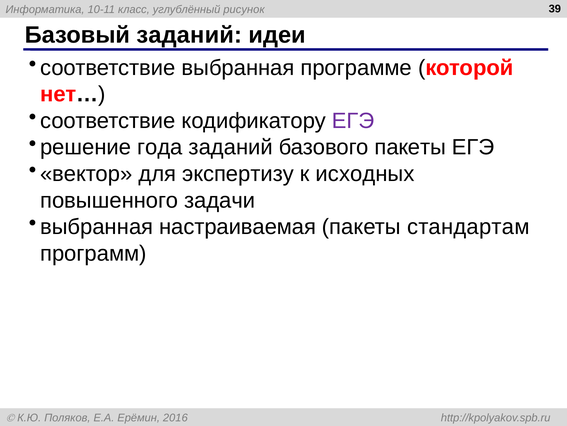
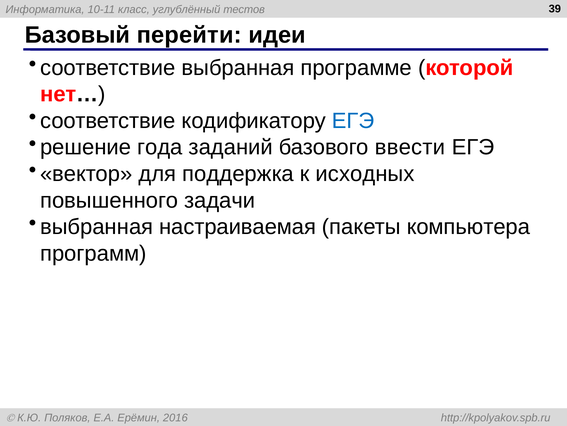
рисунок: рисунок -> тестов (244, 10)
Базовый заданий: заданий -> перейти (189, 35)
ЕГЭ colour: purple -> blue (353, 121)
базового пакеты: пакеты -> ввести (410, 147)
экспертизу: экспертизу -> поддержка (238, 174)
стандартам: стандартам -> компьютера (468, 227)
